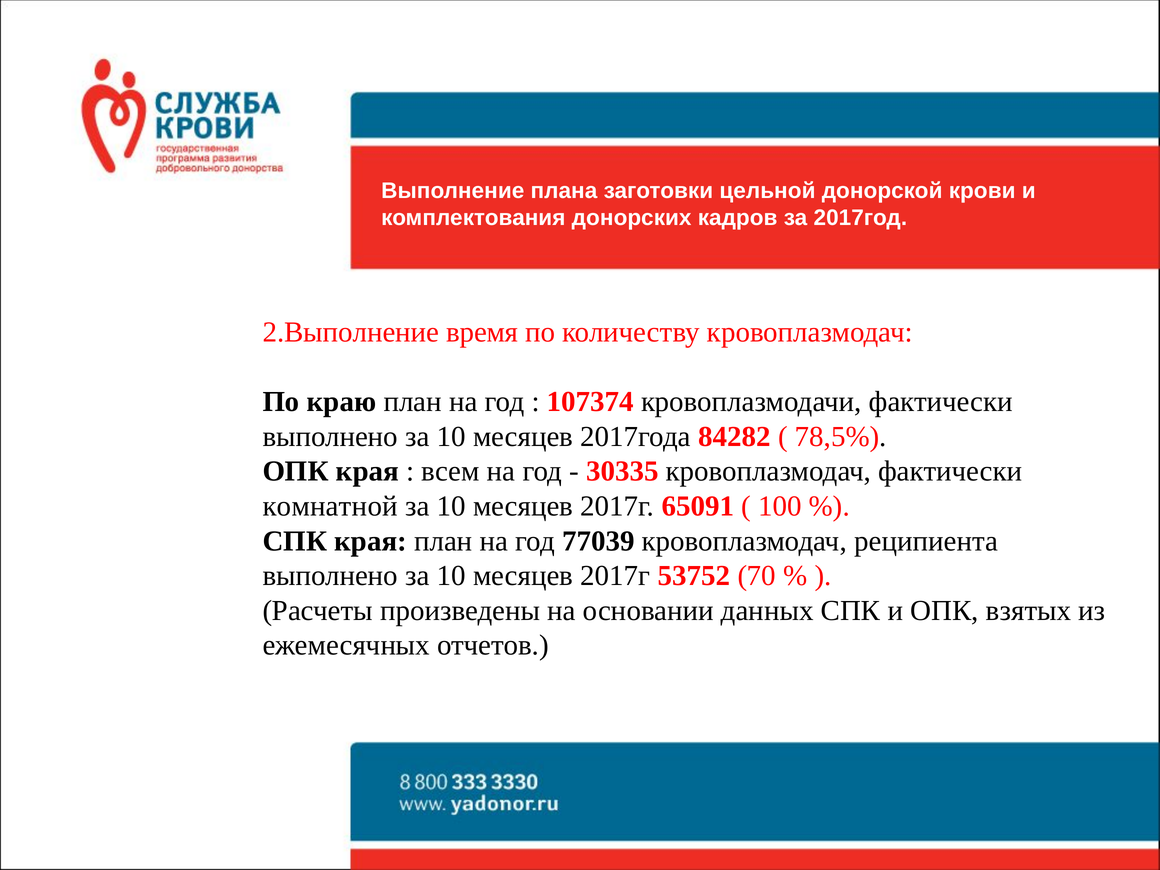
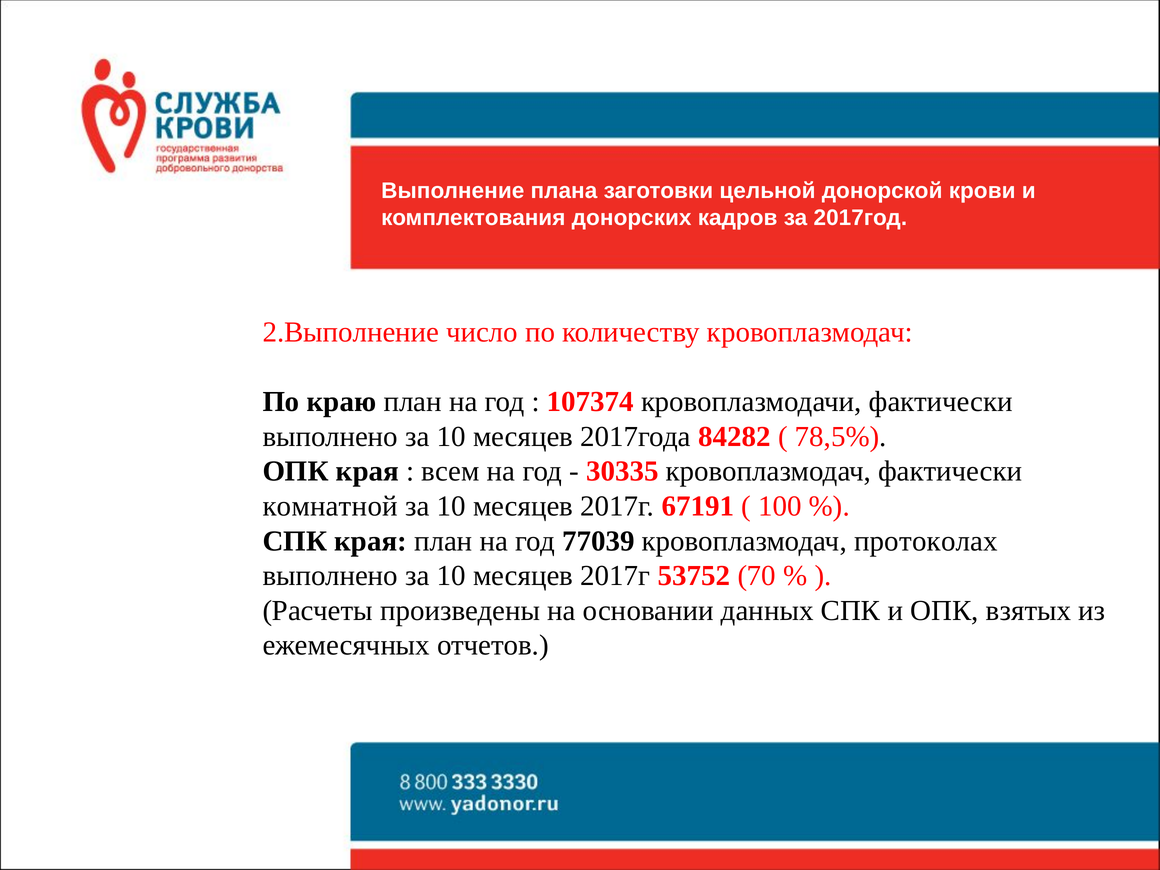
время: время -> число (482, 332)
65091: 65091 -> 67191 (698, 506)
реципиента: реципиента -> протоколах (926, 541)
